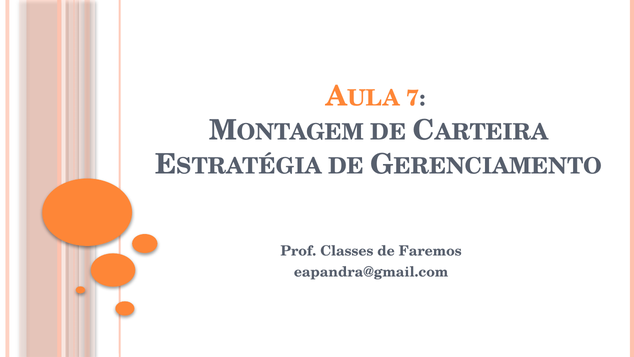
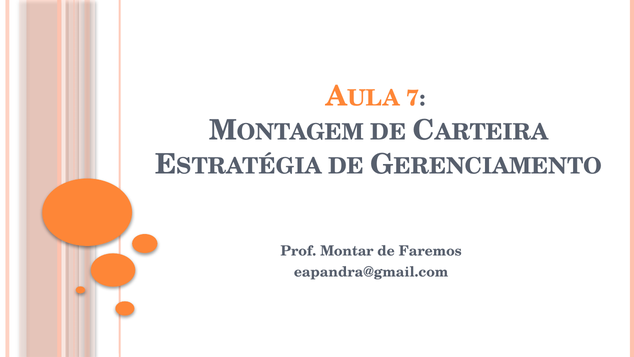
Classes: Classes -> Montar (347, 251)
